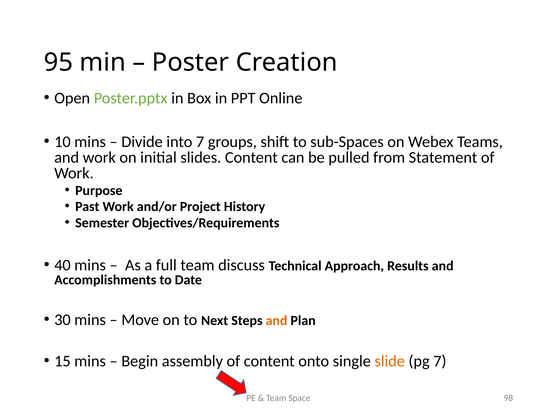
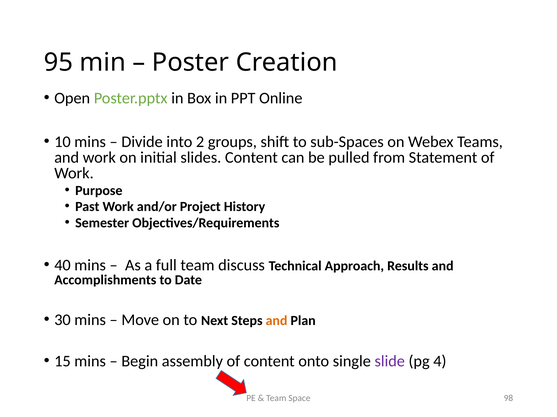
into 7: 7 -> 2 (200, 142)
slide colour: orange -> purple (390, 362)
pg 7: 7 -> 4 (440, 362)
